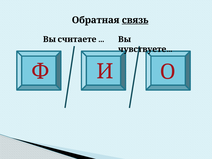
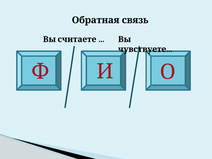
связь underline: present -> none (135, 20)
